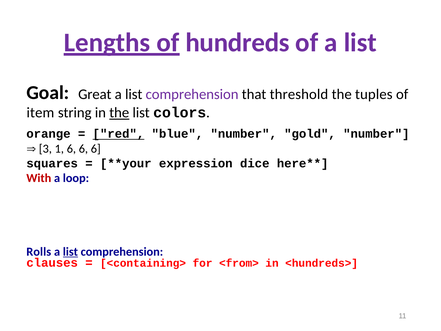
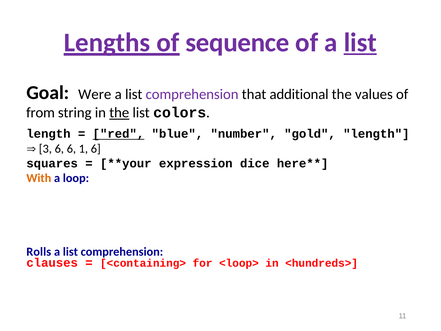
hundreds: hundreds -> sequence (237, 43)
list underline: none -> present (360, 43)
Great: Great -> Were (95, 94)
threshold: threshold -> additional (299, 94)
tuples: tuples -> values (374, 94)
item: item -> from (41, 113)
orange: orange -> length (48, 134)
gold number: number -> length (376, 134)
3 1: 1 -> 6 (59, 149)
6: 6 -> 1 (83, 149)
With colour: red -> orange (39, 178)
list underline: present -> none (70, 251)
<from>: <from> -> <loop> (239, 263)
